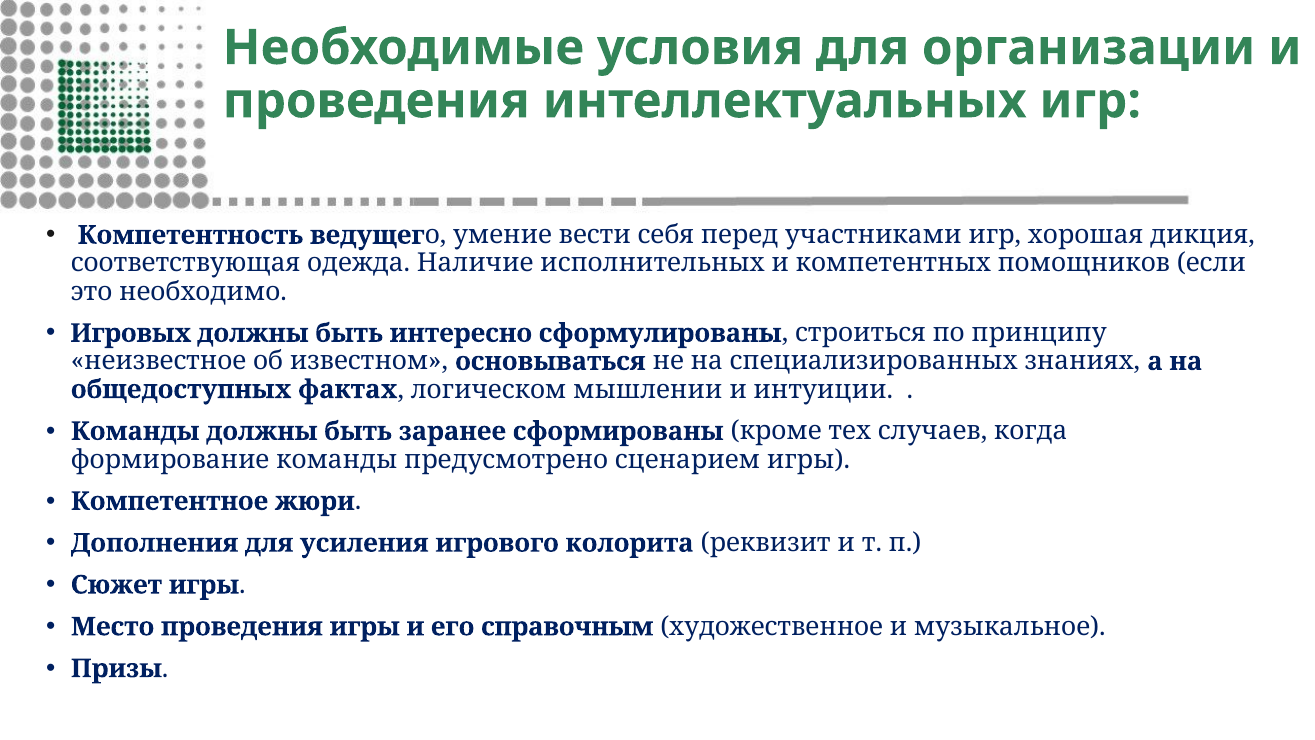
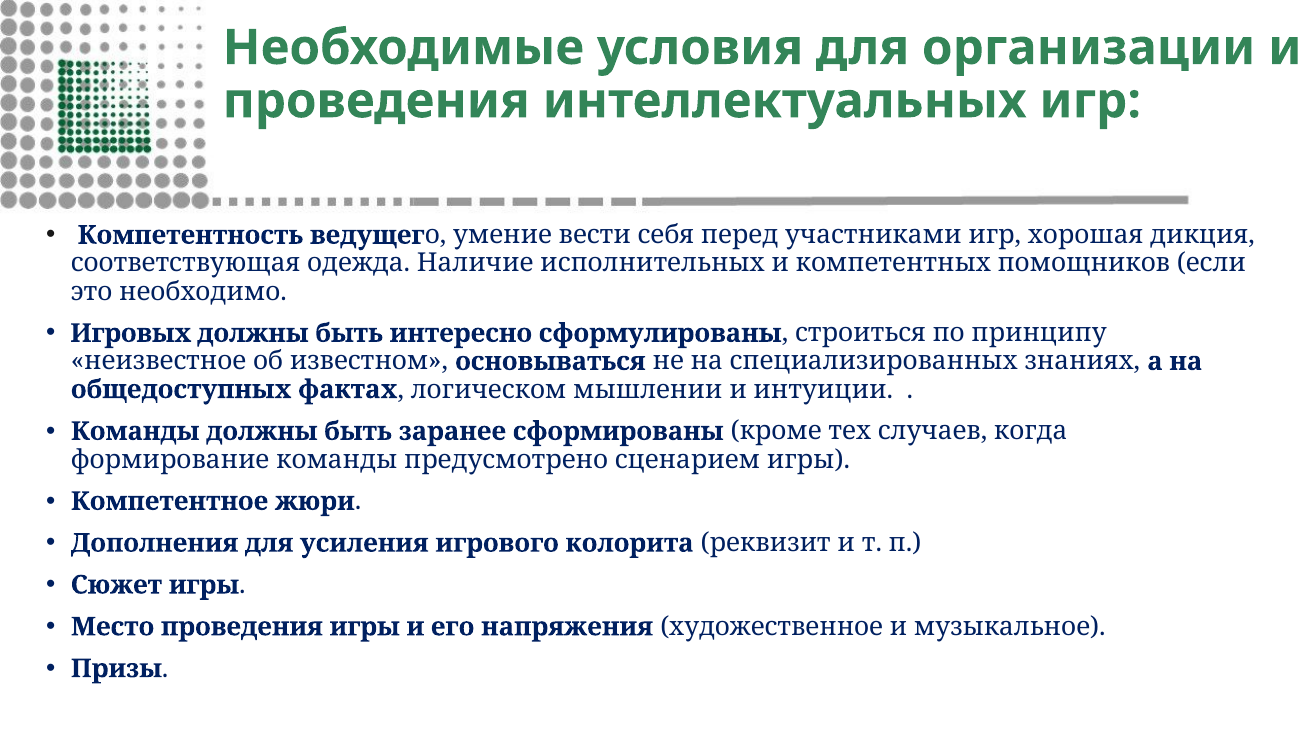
справочным: справочным -> напряжения (567, 627)
